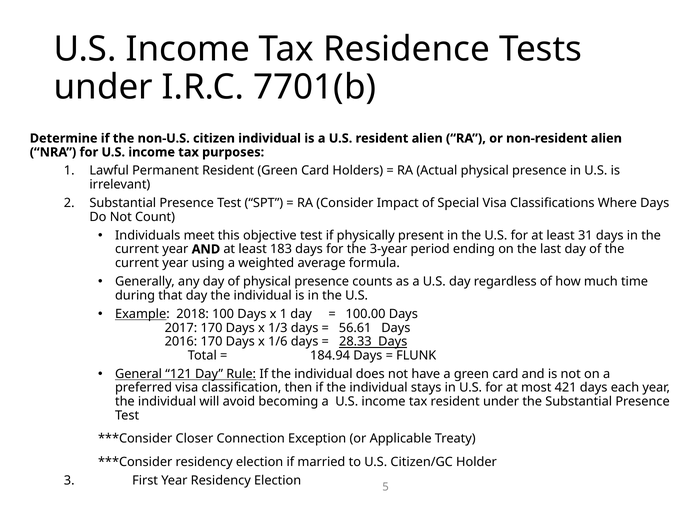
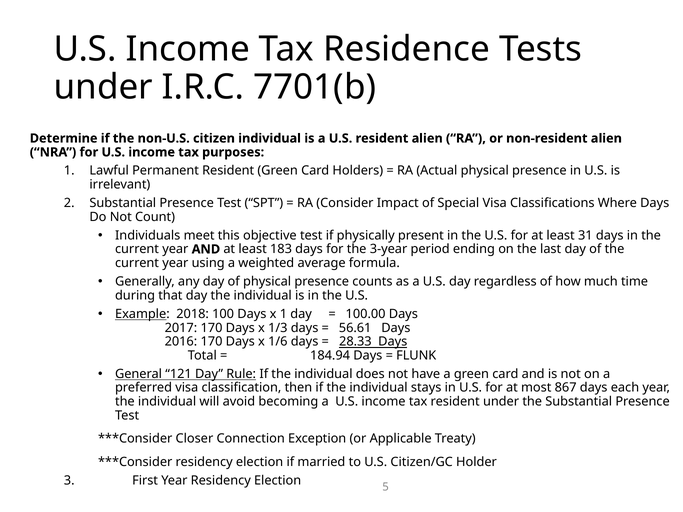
421: 421 -> 867 (566, 388)
